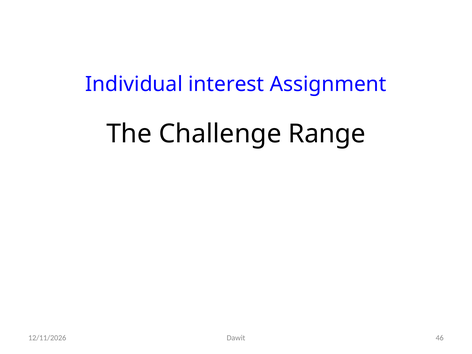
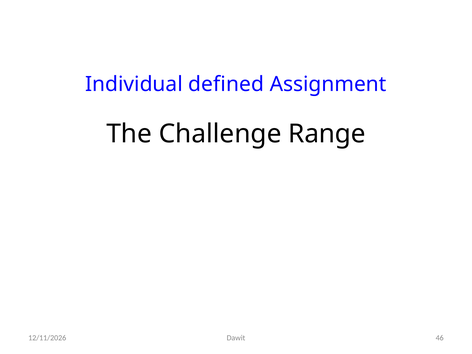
interest: interest -> defined (226, 84)
